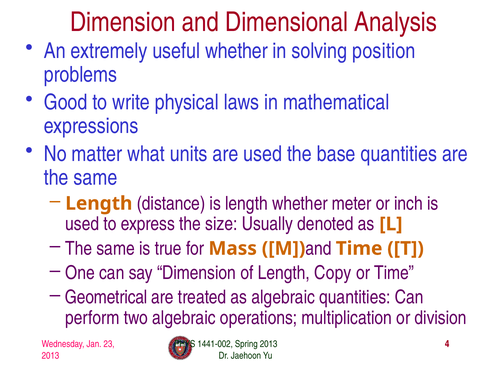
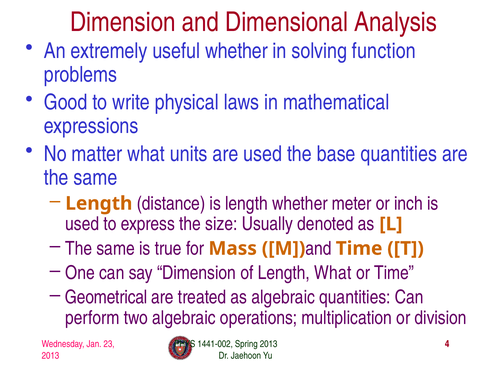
position: position -> function (384, 51)
Length Copy: Copy -> What (333, 273)
